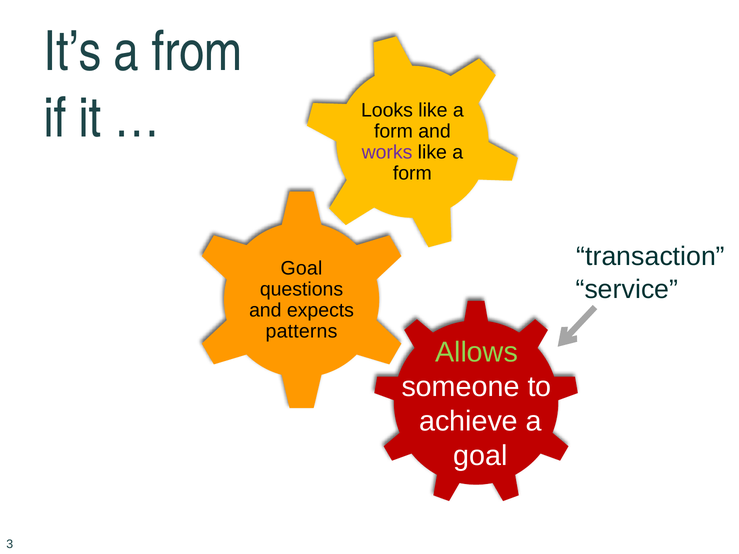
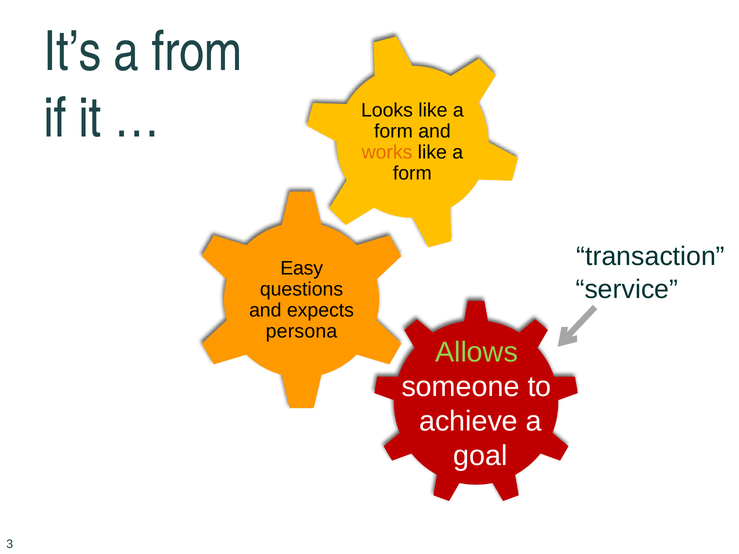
works colour: purple -> orange (387, 152)
Goal: Goal -> Easy (302, 268)
patterns: patterns -> persona (302, 331)
